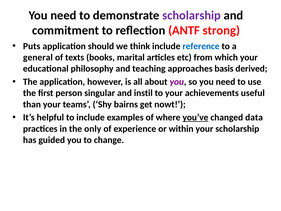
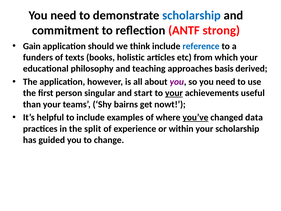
scholarship colour: purple -> blue (192, 15)
Puts: Puts -> Gain (32, 46)
general: general -> funders (38, 57)
marital: marital -> holistic (131, 57)
instil: instil -> start (143, 93)
your underline: none -> present (174, 93)
only: only -> split (93, 129)
